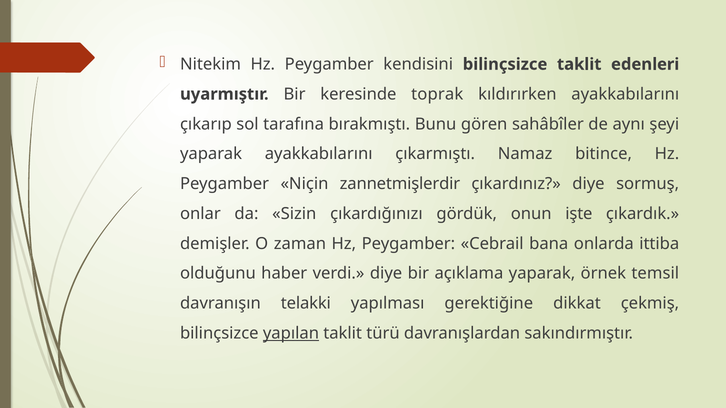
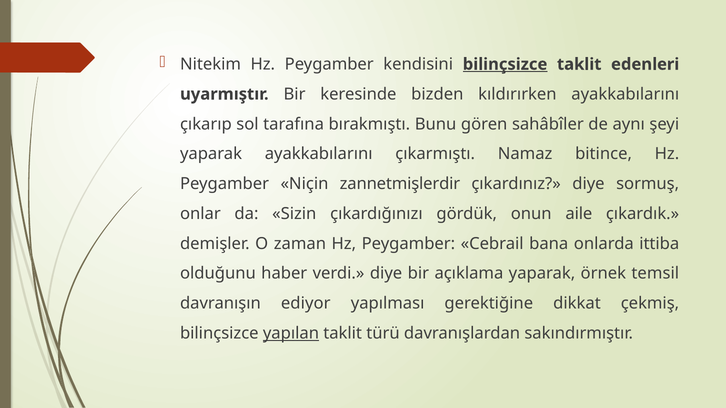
bilinçsizce underline: none -> present (505, 64)
toprak: toprak -> bizden (437, 94)
işte: işte -> aile (579, 214)
telakki: telakki -> ediyor (306, 304)
